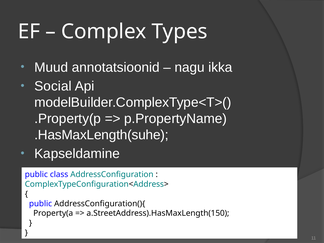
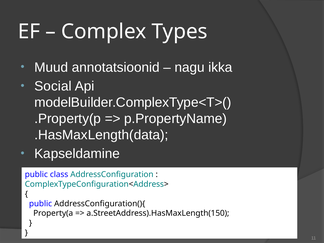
.HasMaxLength(suhe: .HasMaxLength(suhe -> .HasMaxLength(data (101, 135)
